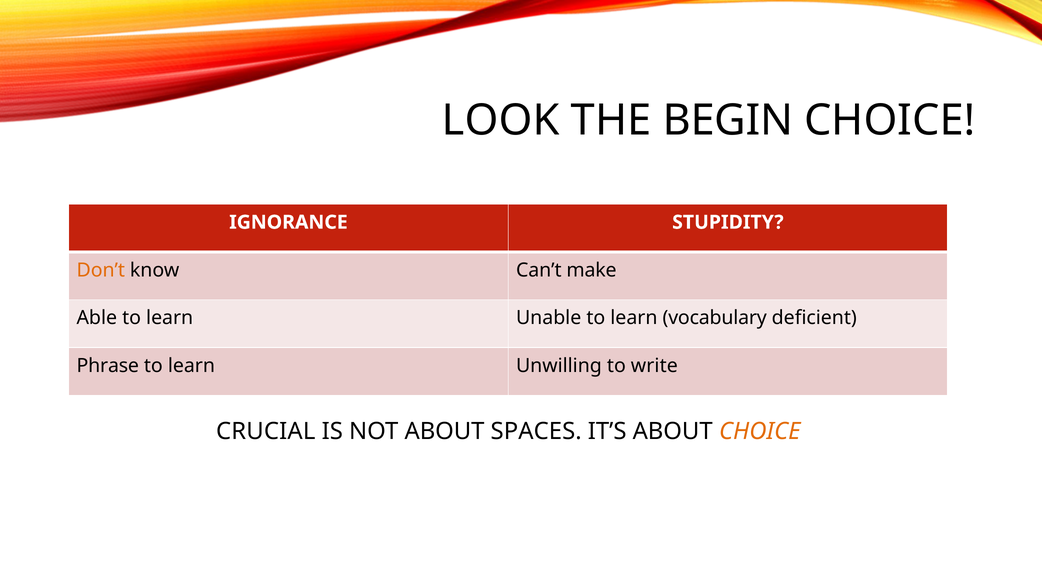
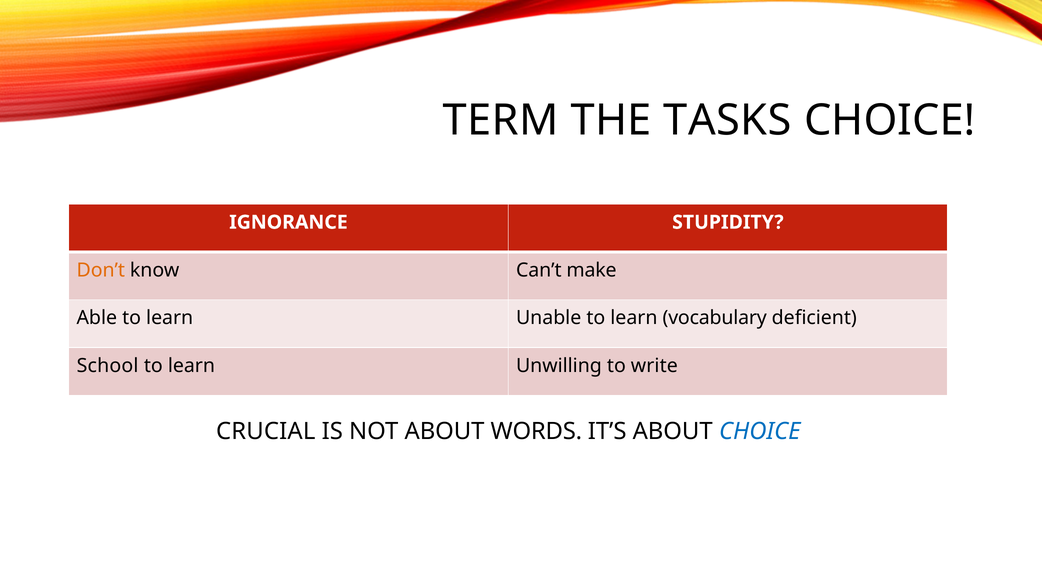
LOOK: LOOK -> TERM (501, 120)
BEGIN: BEGIN -> TASKS (728, 120)
Phrase: Phrase -> School (108, 366)
SPACES: SPACES -> WORDS (536, 431)
CHOICE colour: orange -> blue (760, 431)
